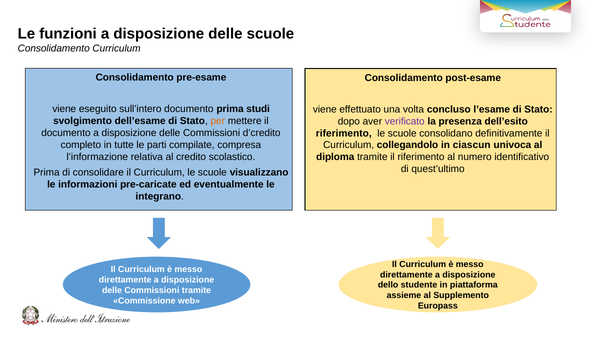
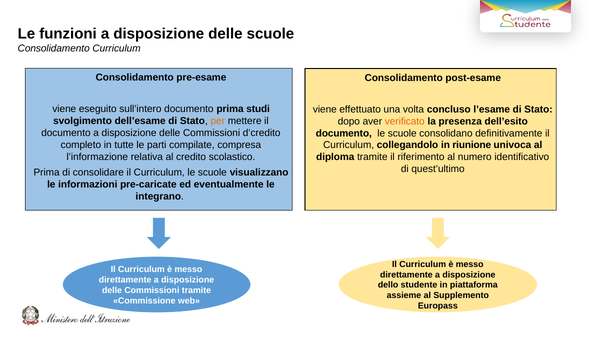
verificato colour: purple -> orange (405, 121)
riferimento: riferimento -> documento (344, 133)
ciascun: ciascun -> riunione (472, 145)
